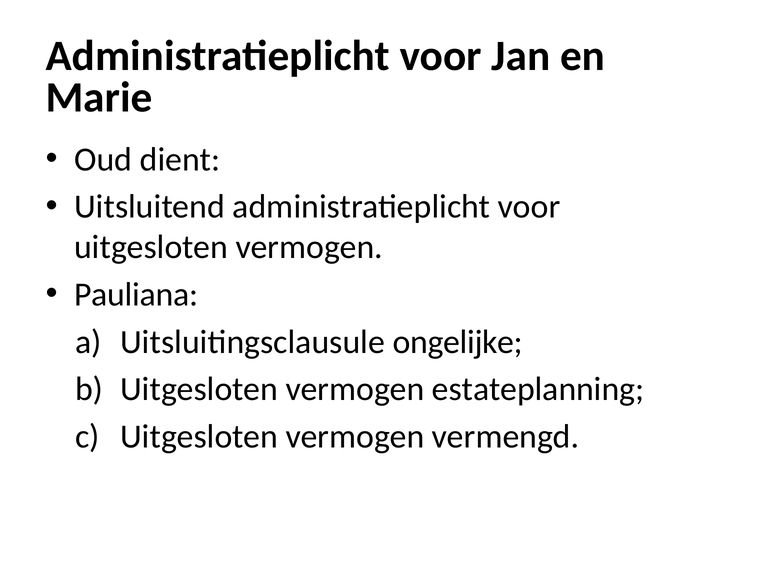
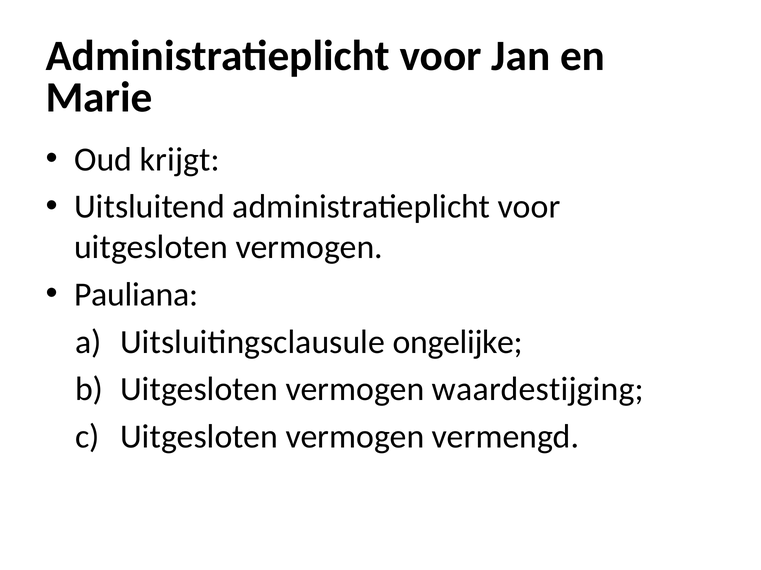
dient: dient -> krijgt (180, 160)
estateplanning: estateplanning -> waardestijging (538, 390)
